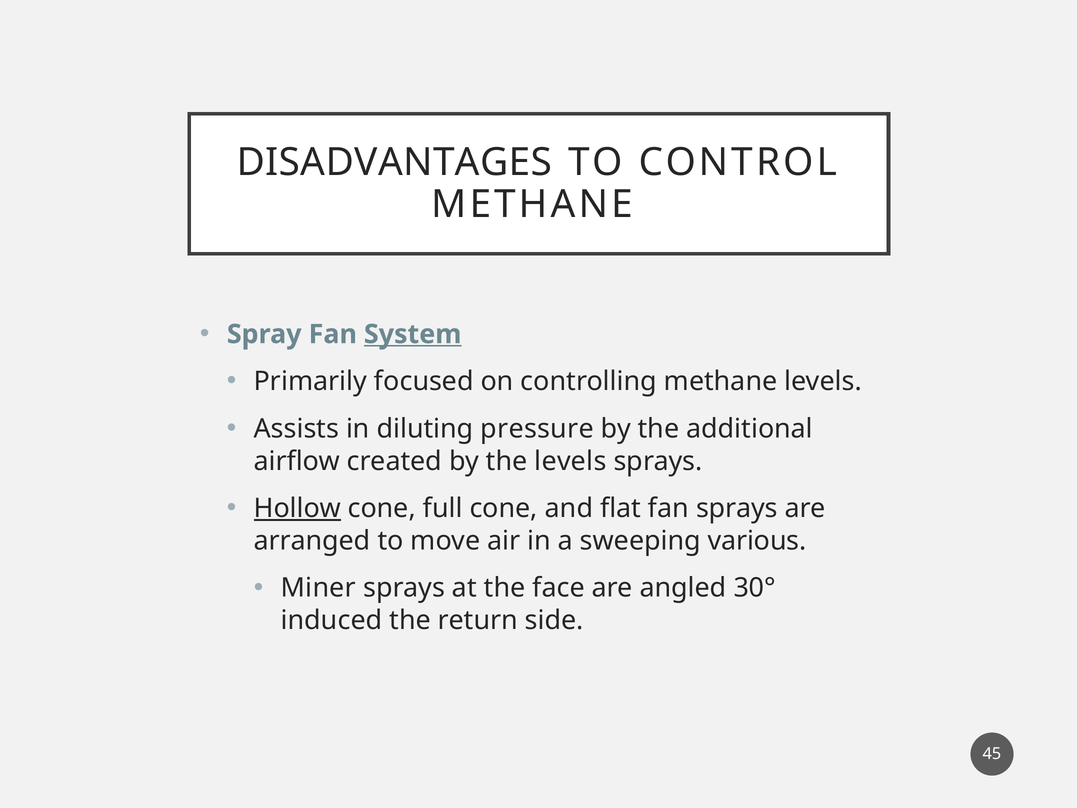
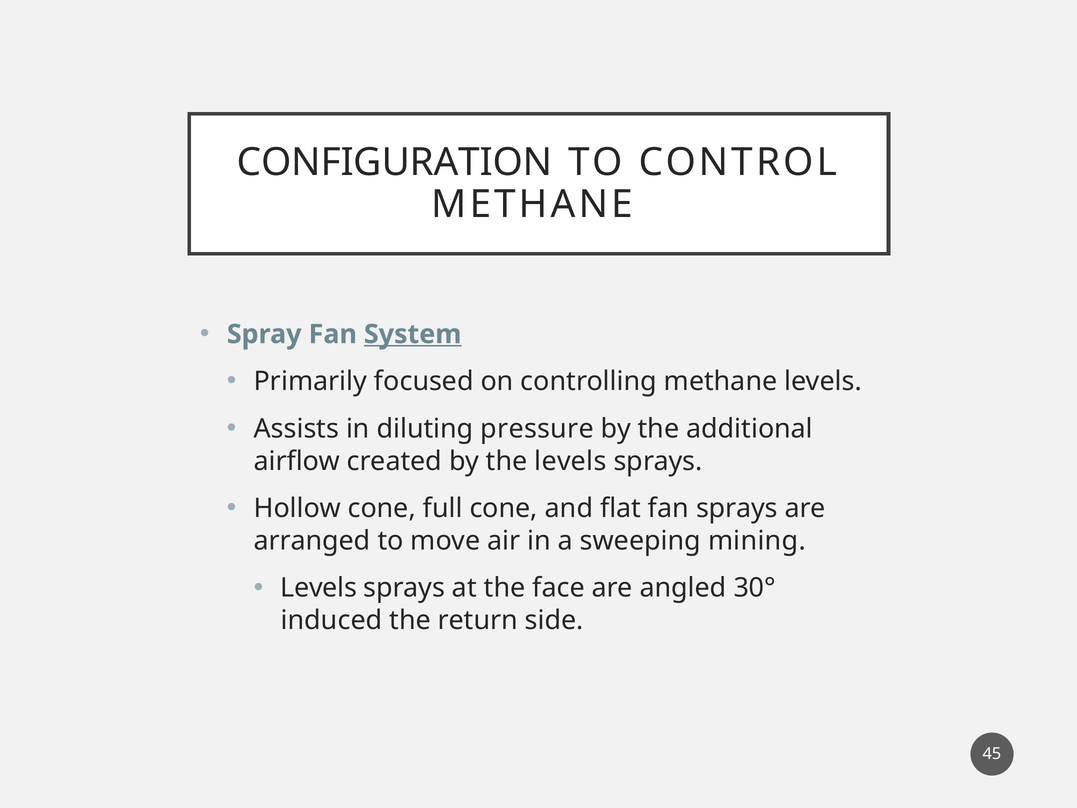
DISADVANTAGES: DISADVANTAGES -> CONFIGURATION (395, 162)
Hollow underline: present -> none (297, 508)
various: various -> mining (757, 541)
Miner: Miner -> Levels (319, 588)
